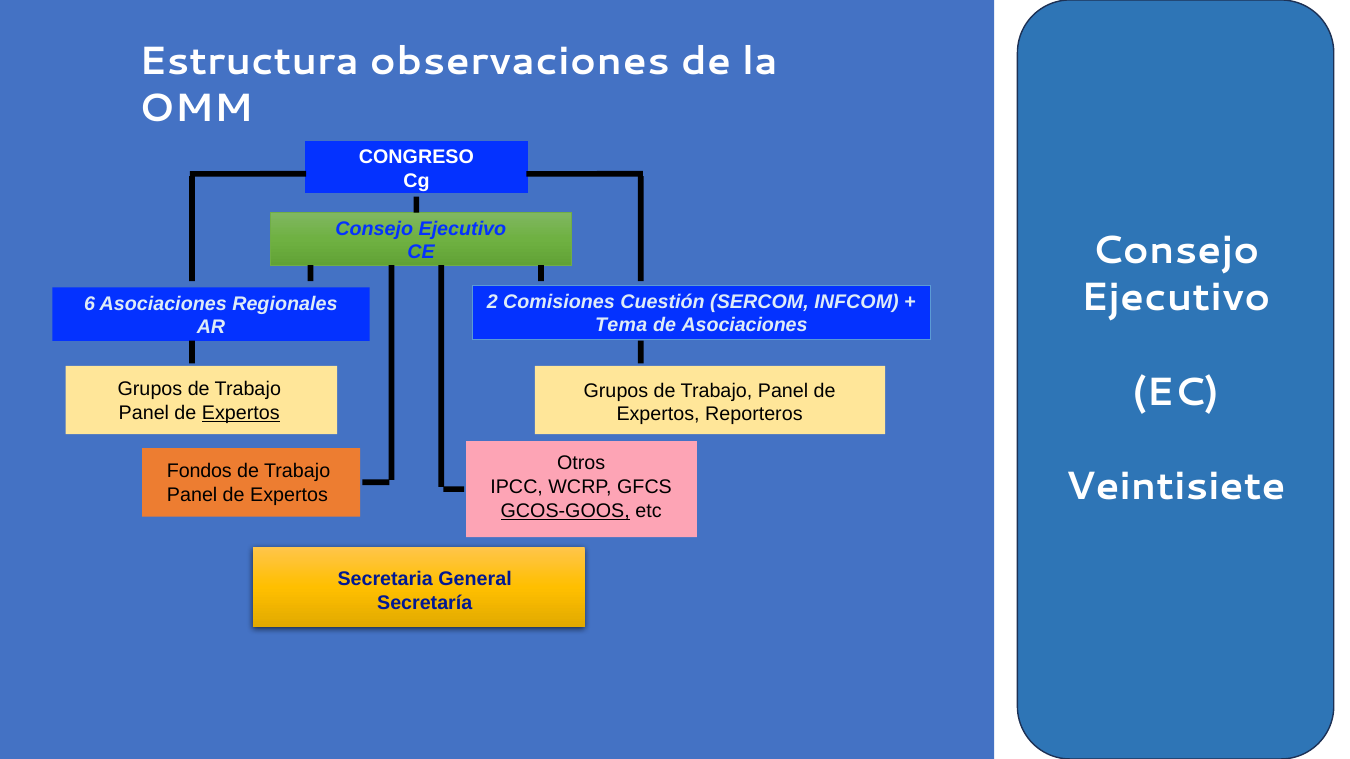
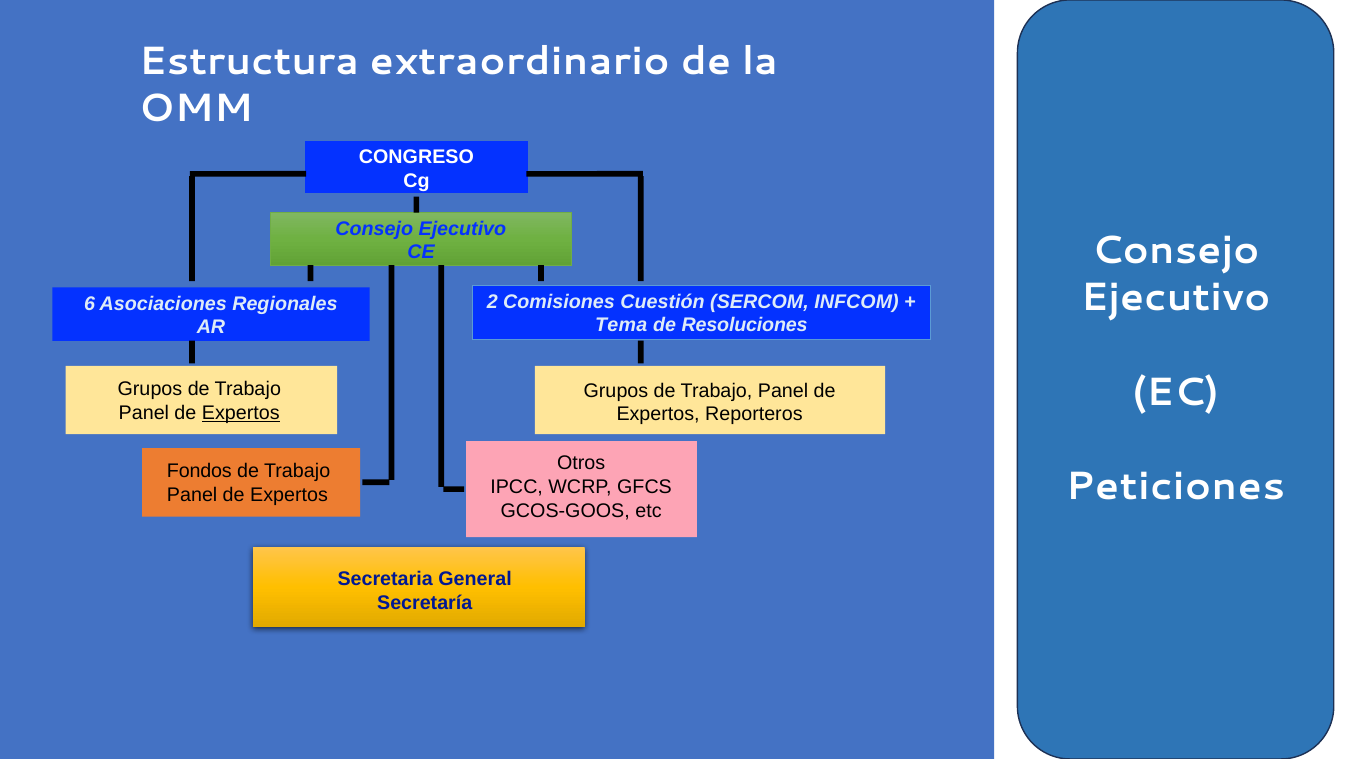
observaciones: observaciones -> extraordinario (520, 61)
de Asociaciones: Asociaciones -> Resoluciones (745, 325)
Veintisiete: Veintisiete -> Peticiones (1175, 487)
GCOS-GOOS underline: present -> none (565, 511)
